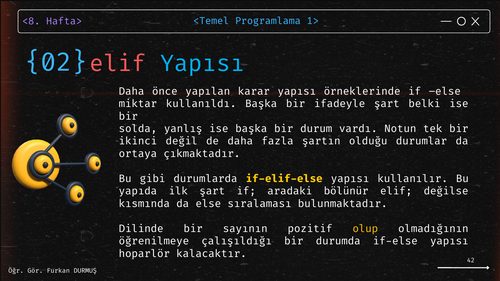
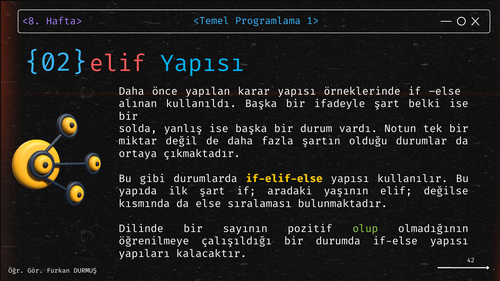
miktar: miktar -> alınan (138, 104)
ikinci: ikinci -> miktar (138, 141)
bölünür: bölünür -> yaşının (346, 191)
olup colour: yellow -> light green (365, 229)
hoparlör: hoparlör -> yapıları (144, 254)
